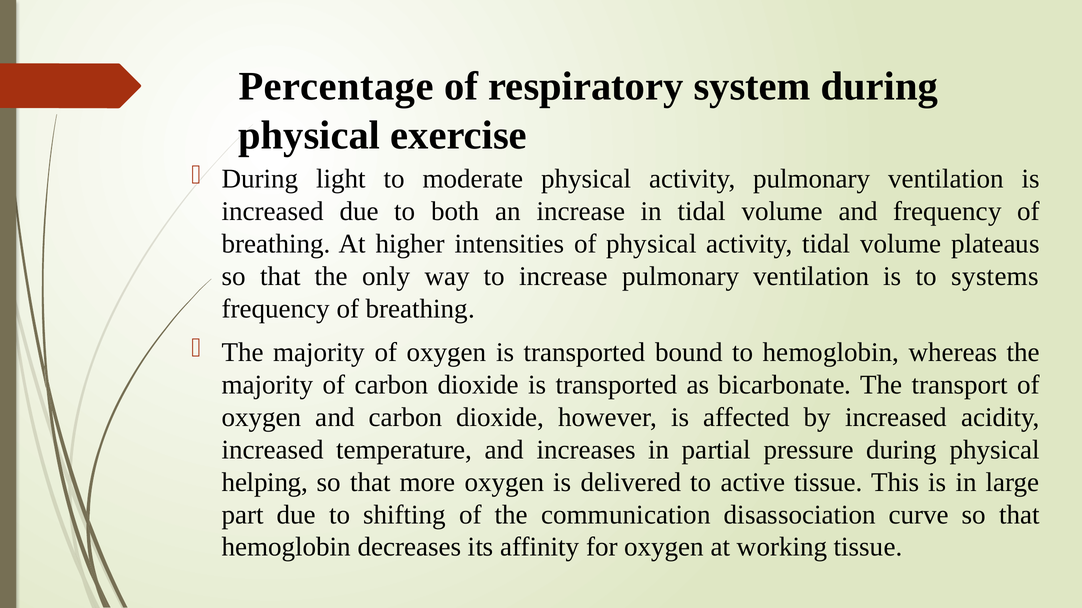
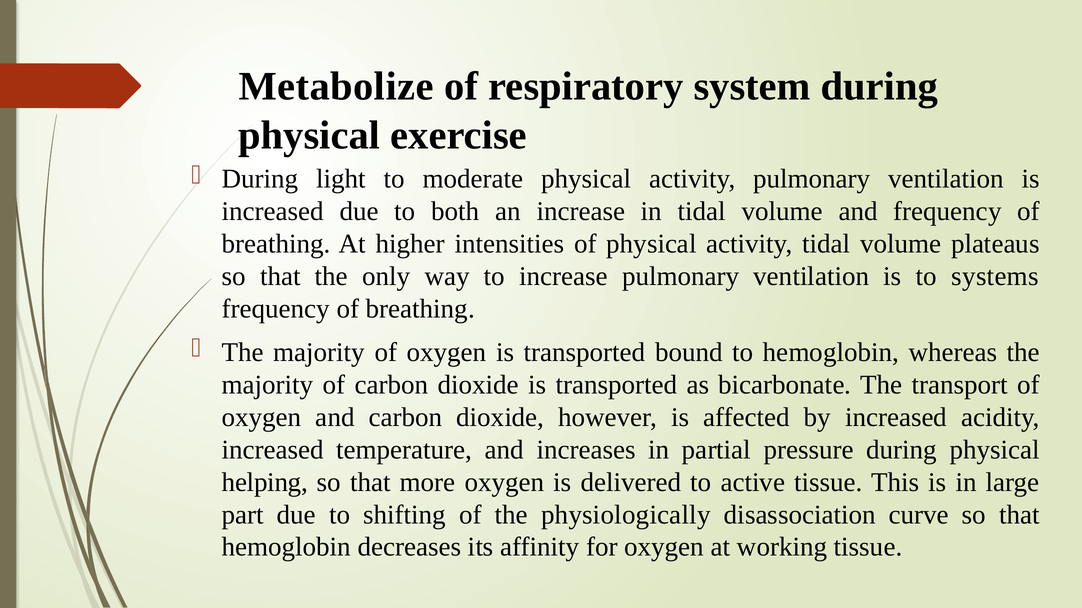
Percentage: Percentage -> Metabolize (336, 87)
communication: communication -> physiologically (626, 515)
